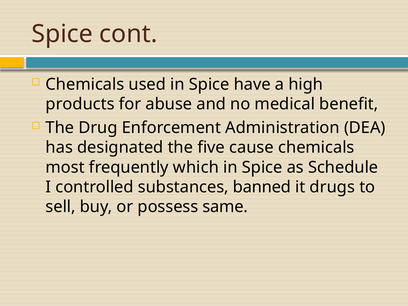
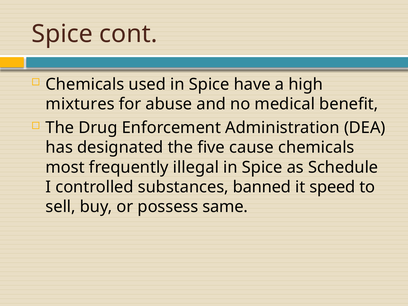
products: products -> mixtures (80, 104)
which: which -> illegal (196, 167)
drugs: drugs -> speed (332, 187)
